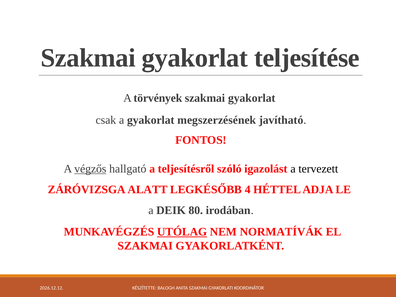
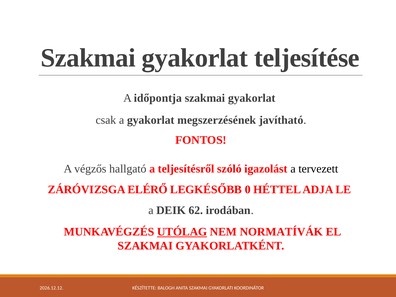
törvények: törvények -> időpontja (158, 98)
végzős underline: present -> none (90, 169)
ALATT: ALATT -> ELÉRŐ (148, 190)
4: 4 -> 0 (248, 190)
80: 80 -> 62 (196, 210)
